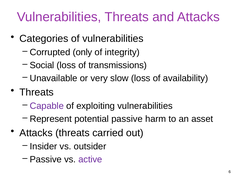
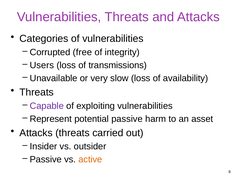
only: only -> free (82, 52)
Social: Social -> Users (42, 65)
active colour: purple -> orange (90, 160)
